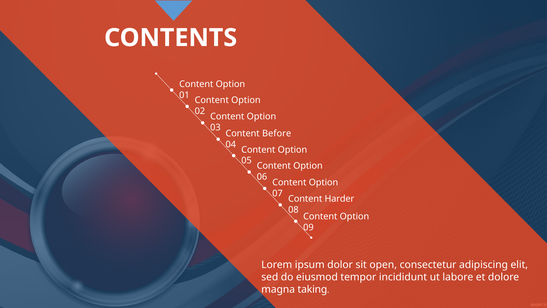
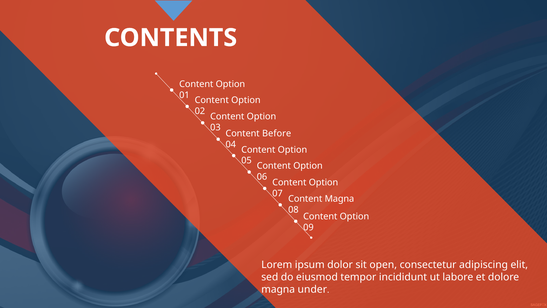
Content Harder: Harder -> Magna (339, 199)
taking: taking -> under (312, 289)
